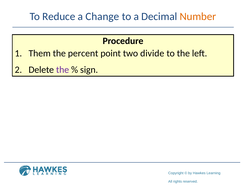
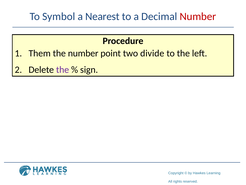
Reduce: Reduce -> Symbol (59, 17)
Change: Change -> Nearest (102, 17)
Number colour: orange -> red (198, 17)
the percent: percent -> number (83, 53)
